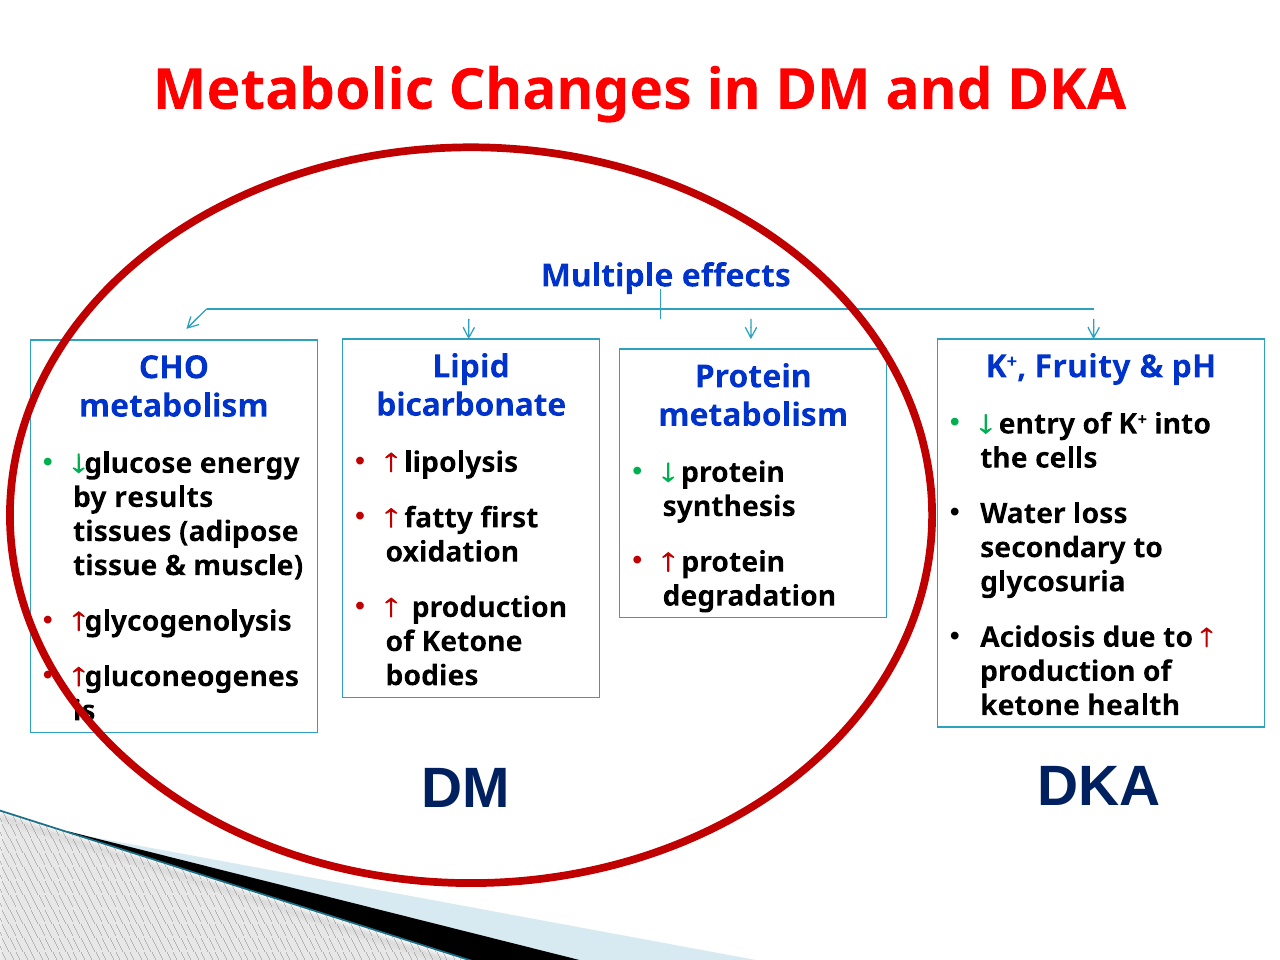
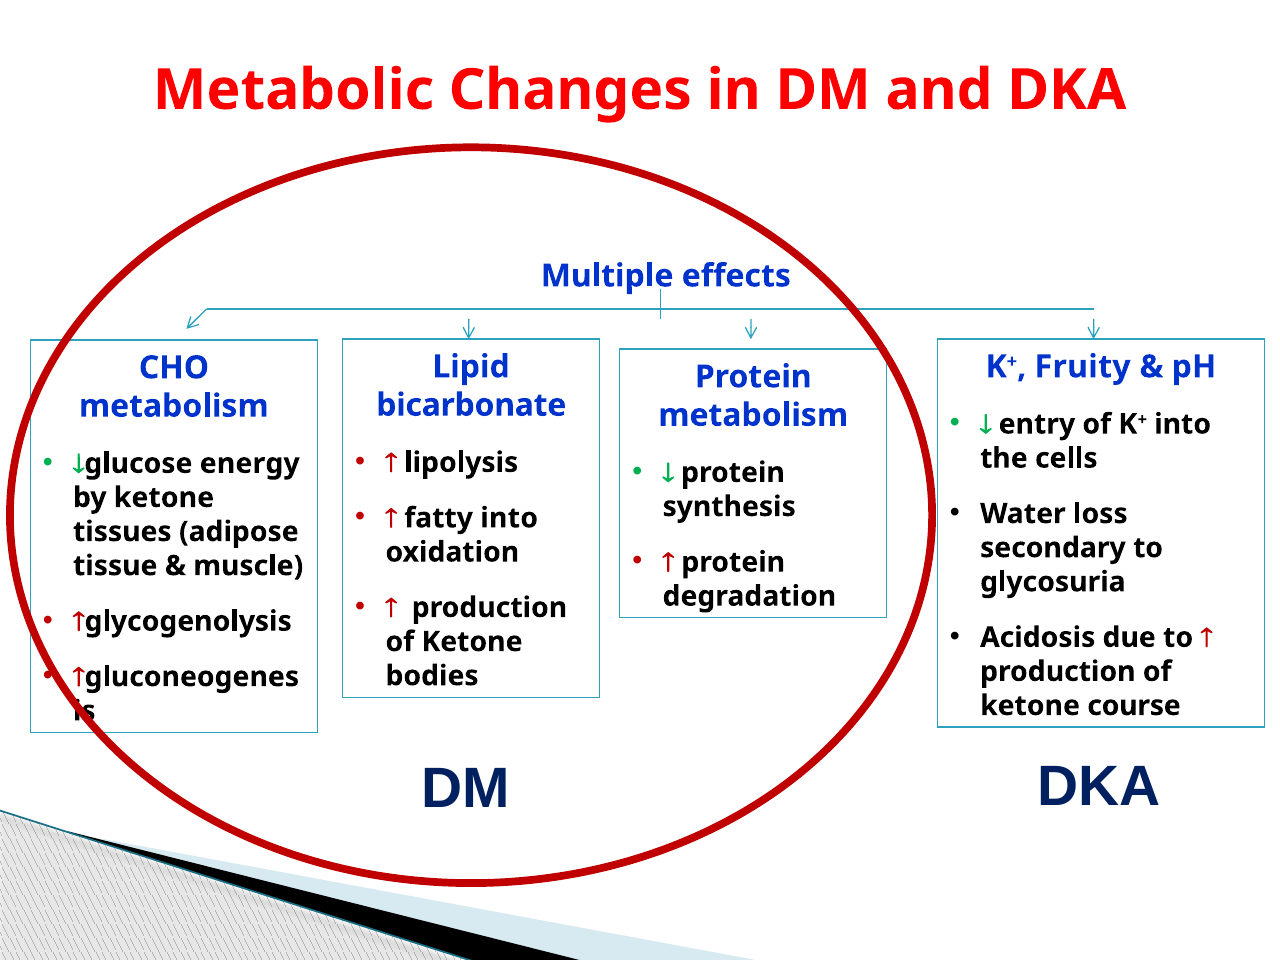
by results: results -> ketone (164, 498)
fatty first: first -> into (509, 518)
health: health -> course (1134, 706)
